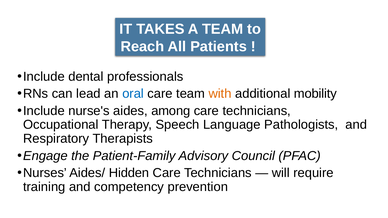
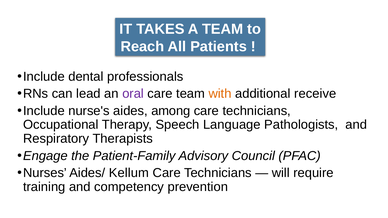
oral colour: blue -> purple (133, 94)
mobility: mobility -> receive (315, 94)
Hidden: Hidden -> Kellum (129, 173)
